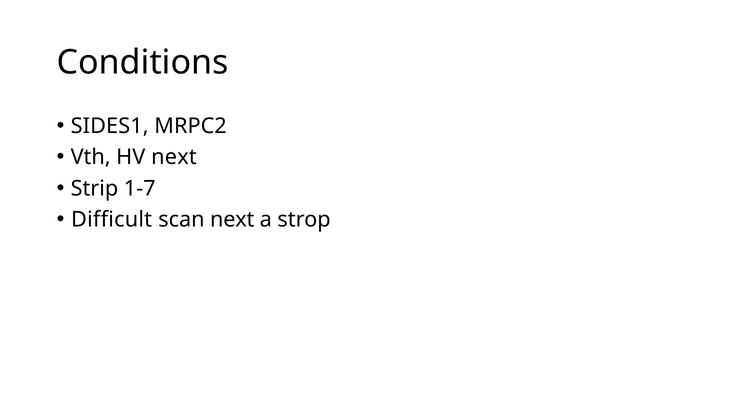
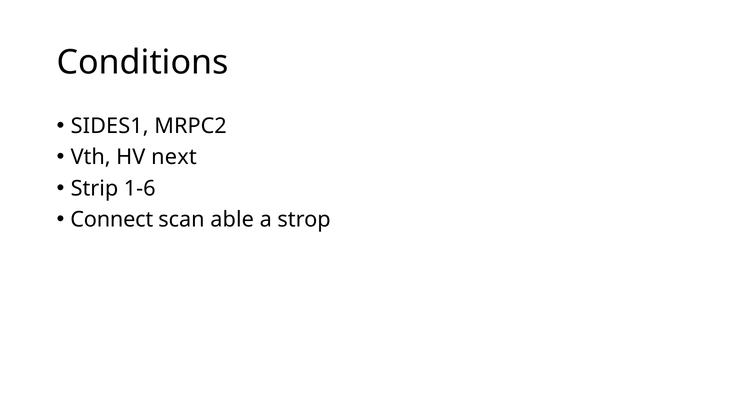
1-7: 1-7 -> 1-6 (140, 188)
Difficult: Difficult -> Connect (112, 219)
scan next: next -> able (232, 219)
